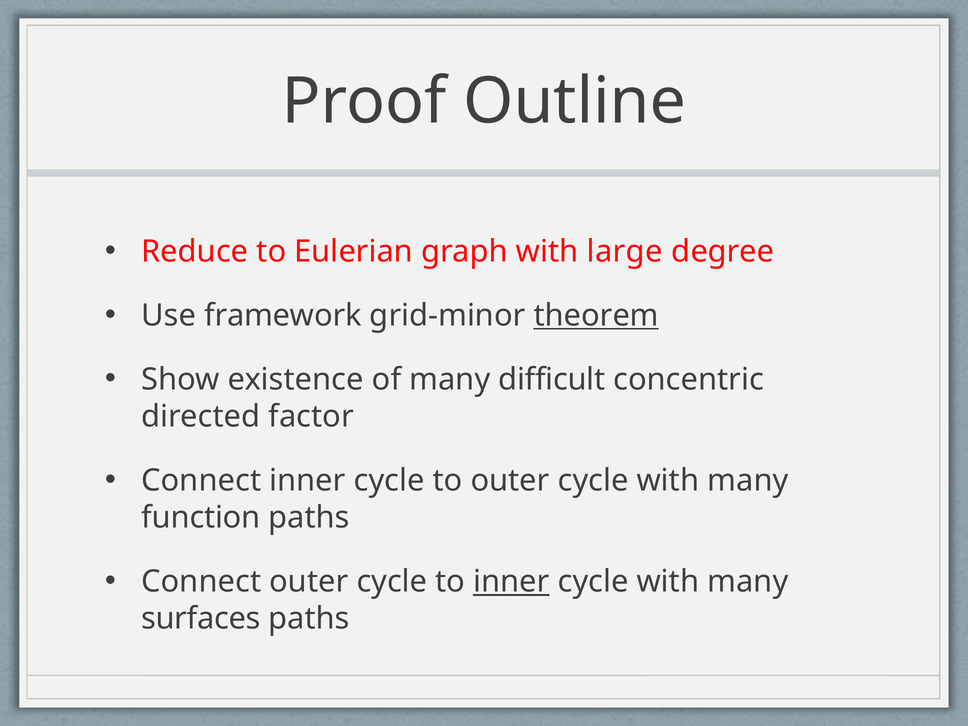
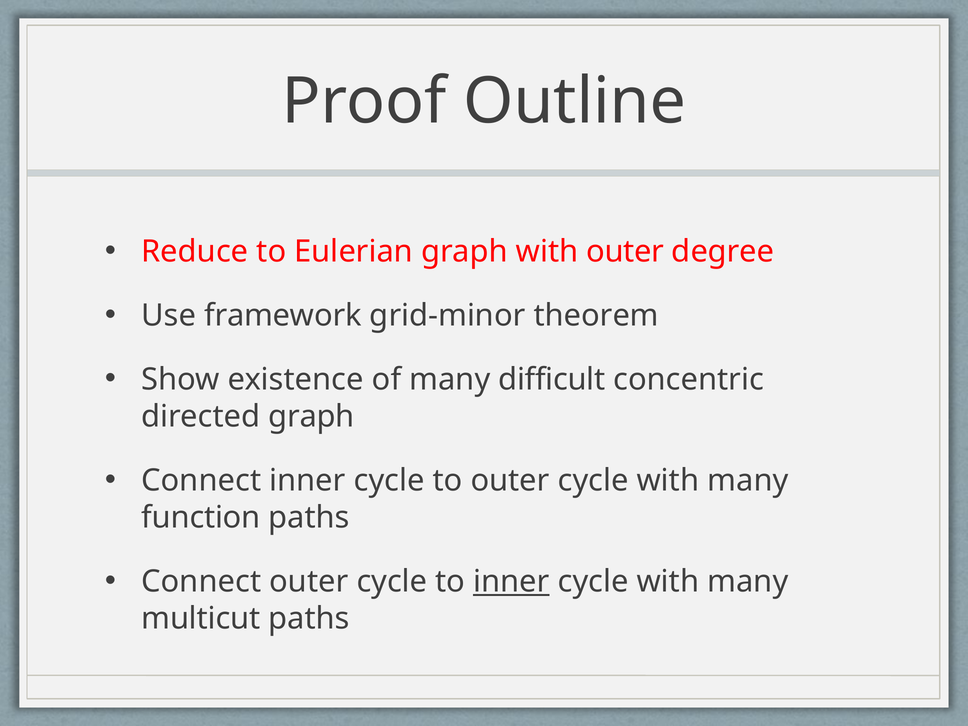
with large: large -> outer (625, 251)
theorem underline: present -> none (596, 315)
directed factor: factor -> graph (311, 416)
surfaces: surfaces -> multicut (201, 619)
